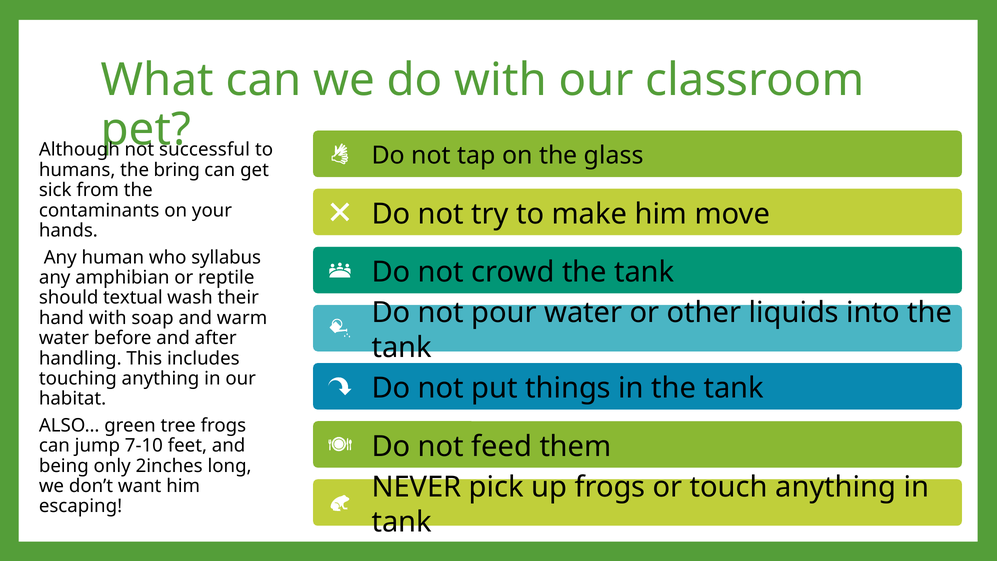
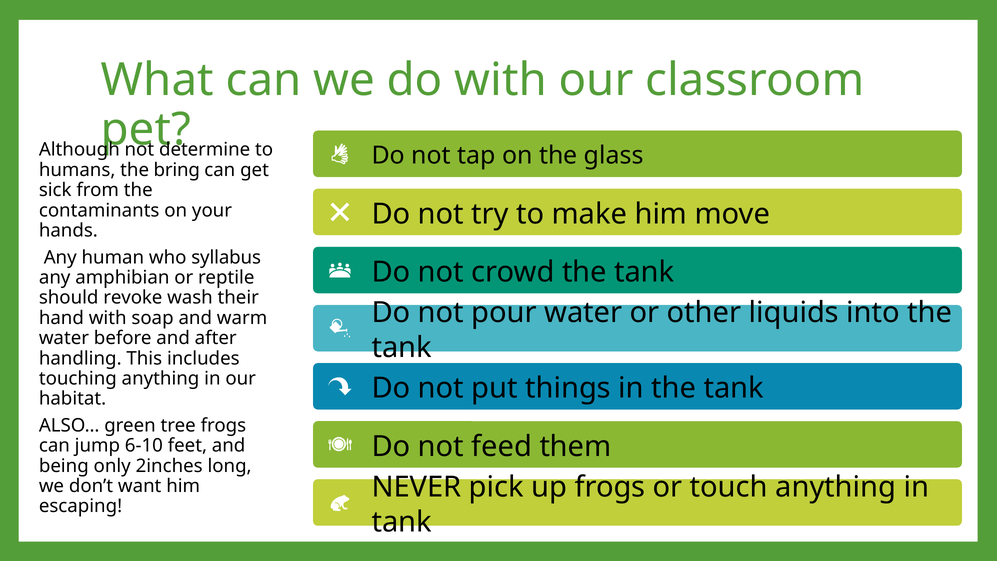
successful: successful -> determine (205, 150)
textual: textual -> revoke (133, 298)
7-10: 7-10 -> 6-10 (144, 446)
